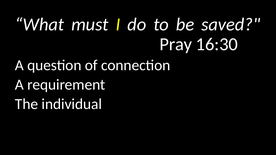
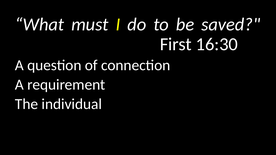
Pray: Pray -> First (176, 44)
